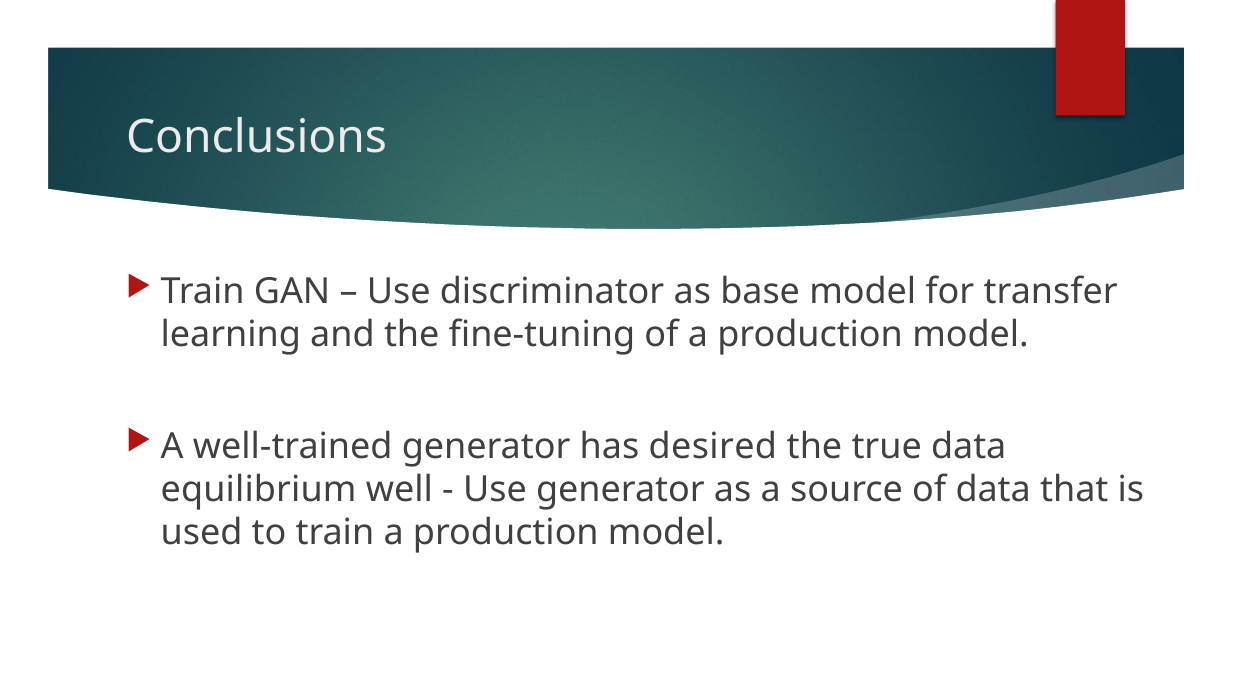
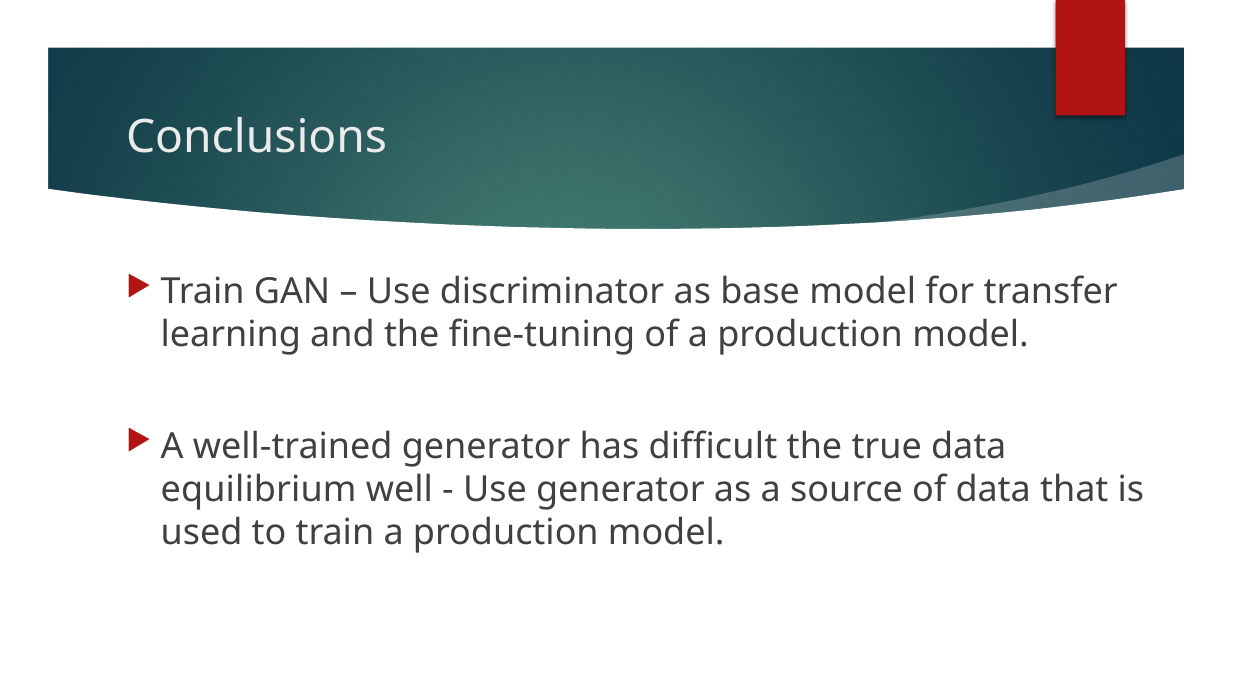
desired: desired -> difficult (713, 447)
